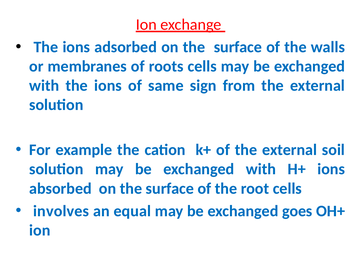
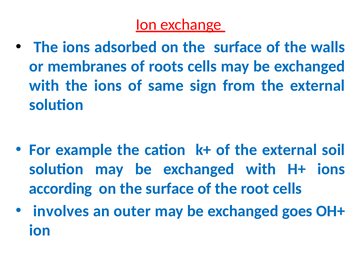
absorbed: absorbed -> according (61, 188)
equal: equal -> outer (132, 211)
